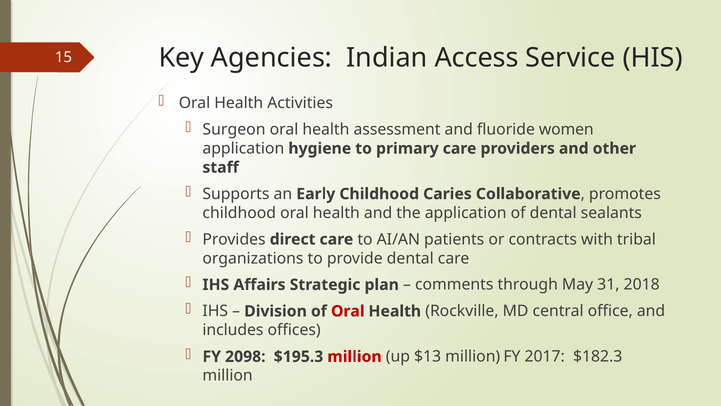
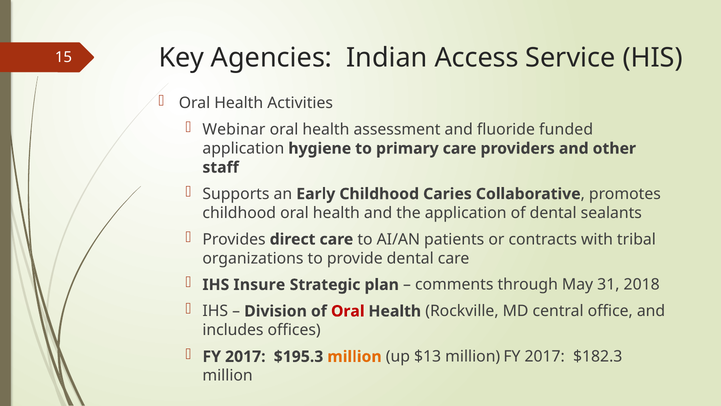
Surgeon: Surgeon -> Webinar (234, 129)
women: women -> funded (566, 129)
Affairs: Affairs -> Insure (259, 284)
FY 2098: 2098 -> 2017 (245, 356)
million colour: red -> orange (354, 356)
